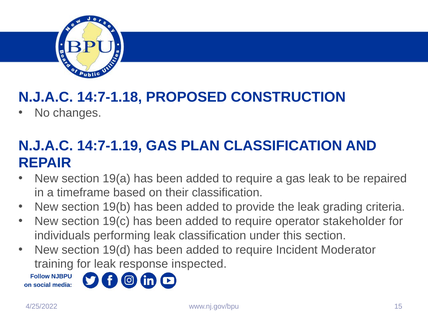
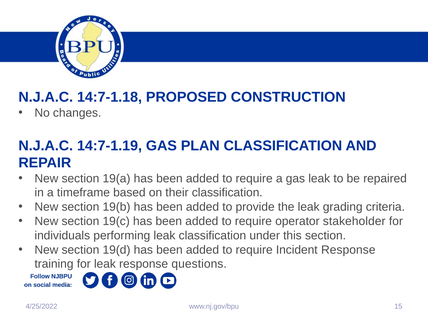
Incident Moderator: Moderator -> Response (348, 250)
inspected: inspected -> questions (199, 264)
